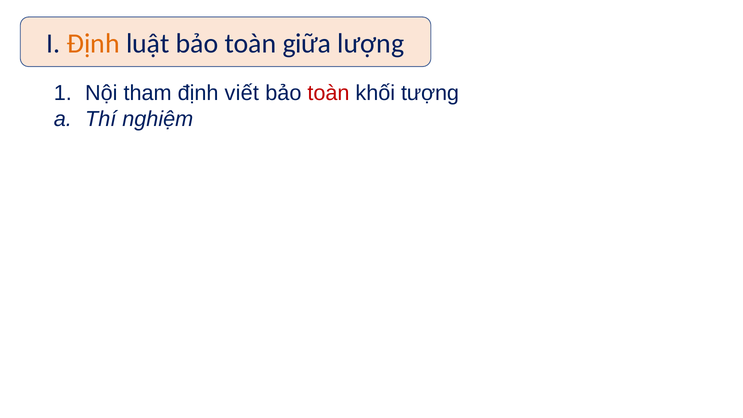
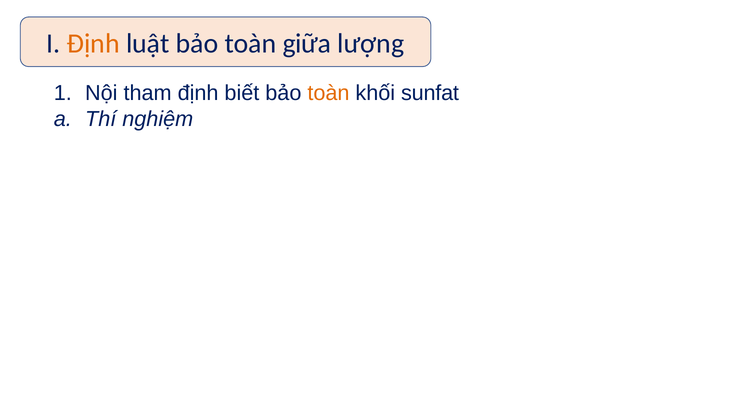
viết: viết -> biết (242, 93)
toàn colour: red -> orange (328, 93)
tượng: tượng -> sunfat (430, 93)
